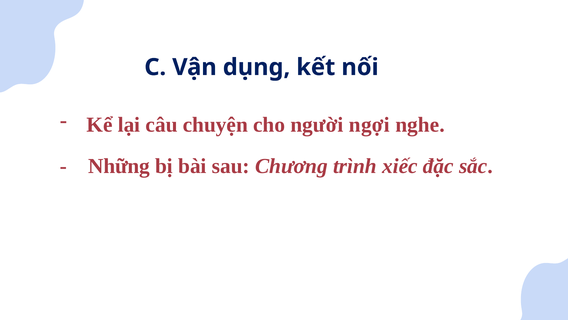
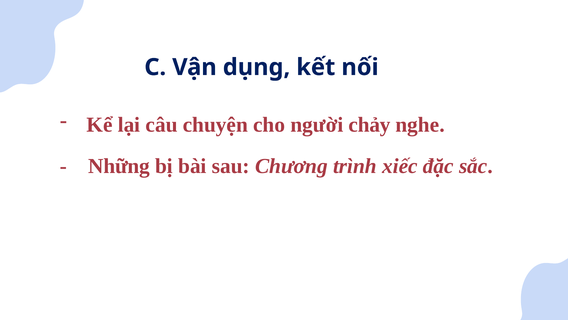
ngợi: ngợi -> chảy (370, 125)
